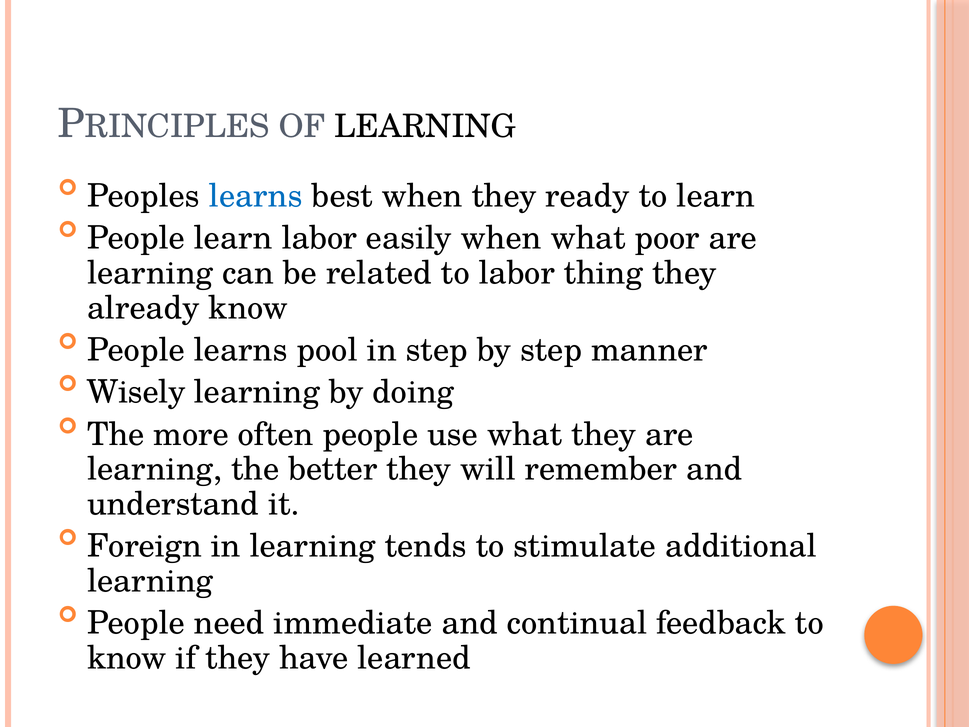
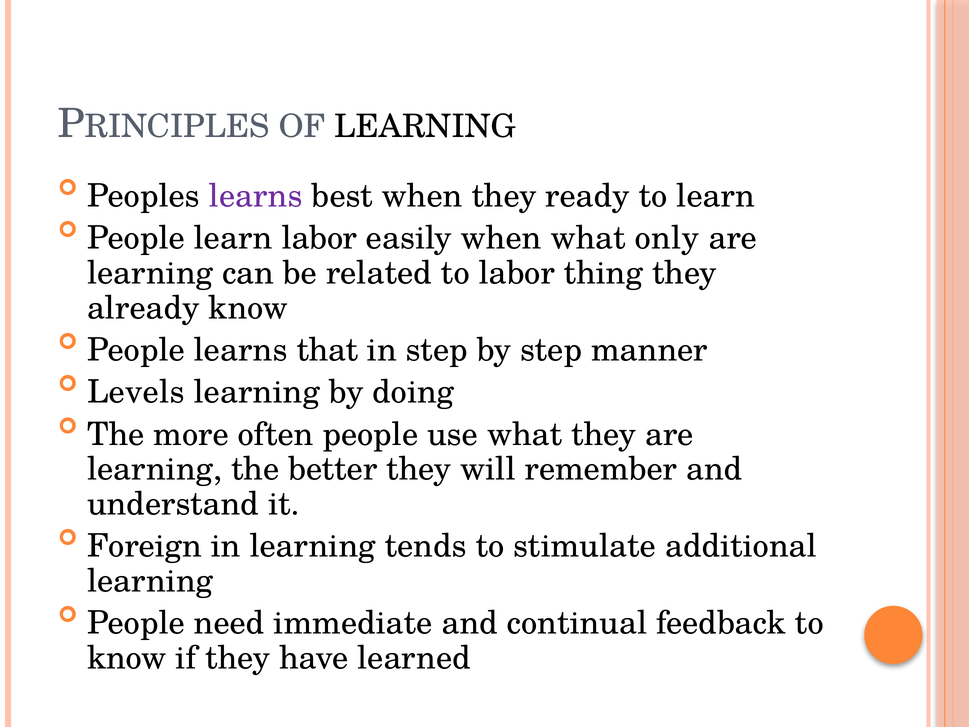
learns colour: blue -> purple (256, 196)
poor: poor -> only (667, 238)
pool: pool -> that (327, 350)
Wisely: Wisely -> Levels (136, 392)
